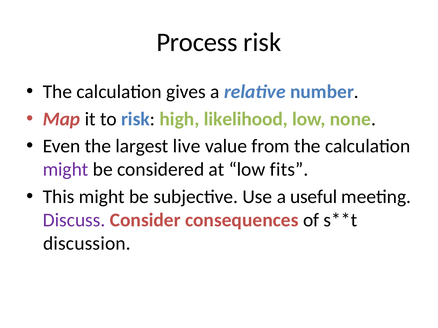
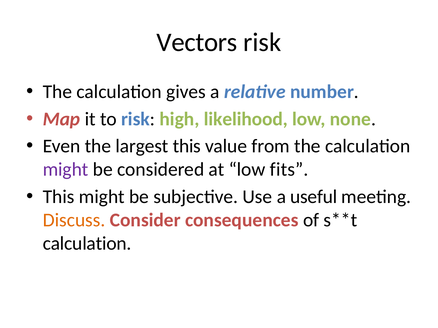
Process: Process -> Vectors (197, 42)
largest live: live -> this (187, 146)
Discuss colour: purple -> orange (74, 220)
discussion: discussion -> calculation (87, 244)
